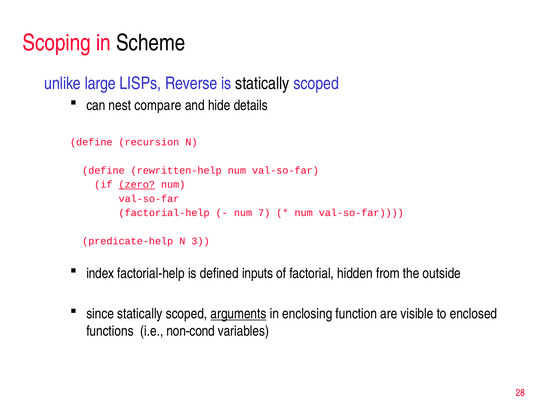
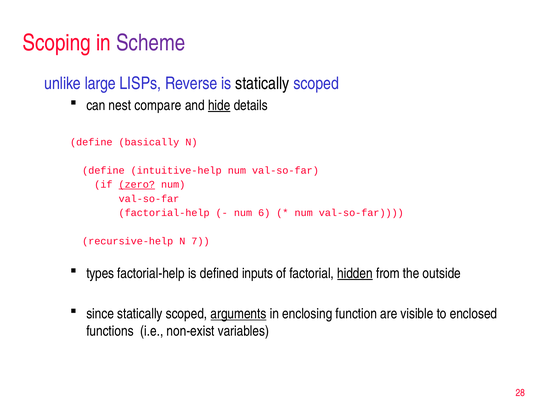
Scheme colour: black -> purple (151, 43)
hide underline: none -> present (219, 105)
recursion: recursion -> basically (149, 142)
rewritten-help: rewritten-help -> intuitive-help (176, 170)
7: 7 -> 6 (264, 212)
predicate-help: predicate-help -> recursive-help (128, 241)
3: 3 -> 7 (200, 241)
index: index -> types (100, 273)
hidden underline: none -> present (355, 273)
non-cond: non-cond -> non-exist (191, 330)
